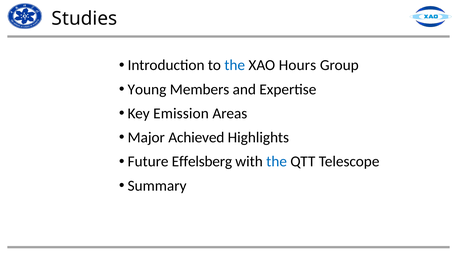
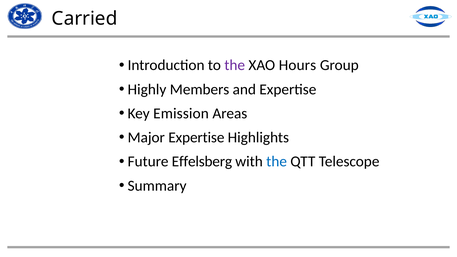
Studies: Studies -> Carried (85, 19)
the colour: blue -> purple (235, 65)
Young: Young -> Highly (147, 89)
Major Achieved: Achieved -> Expertise (196, 138)
